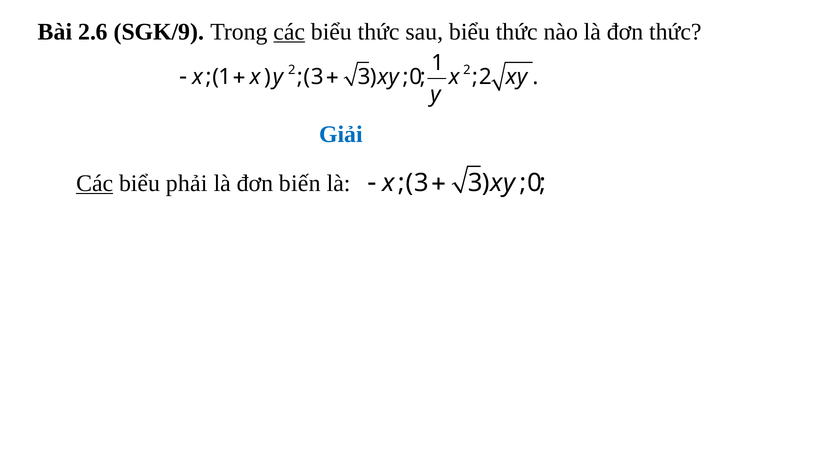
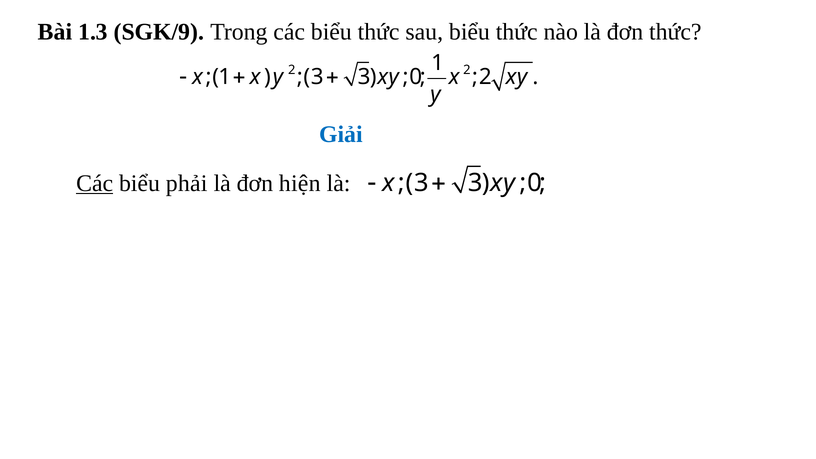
2.6: 2.6 -> 1.3 (93, 32)
các underline: present -> none (289, 32)
biến: biến -> hiện (300, 183)
